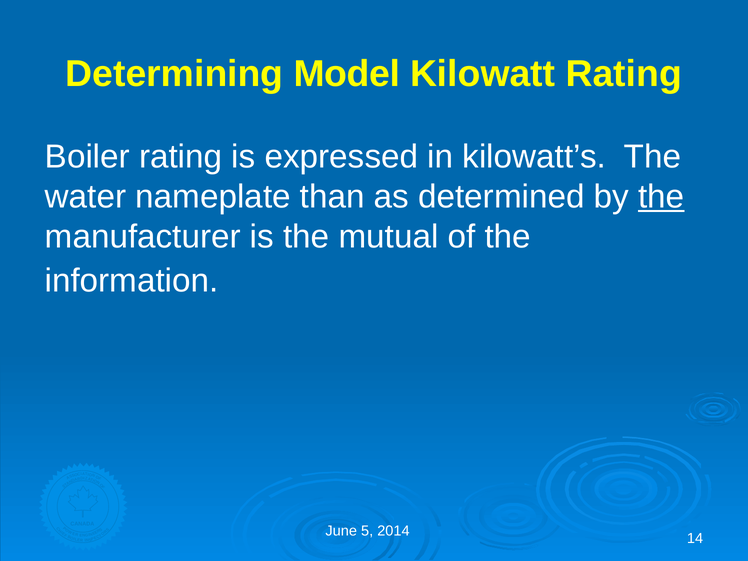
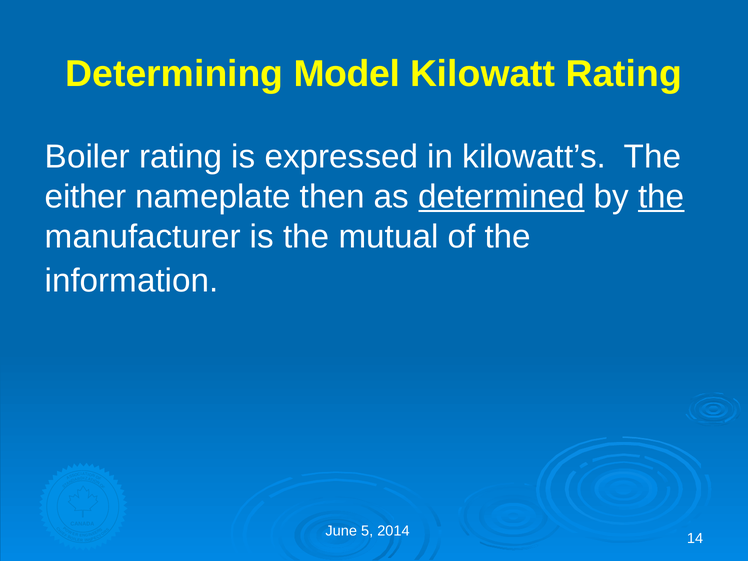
water: water -> either (86, 197)
than: than -> then (332, 197)
determined underline: none -> present (501, 197)
